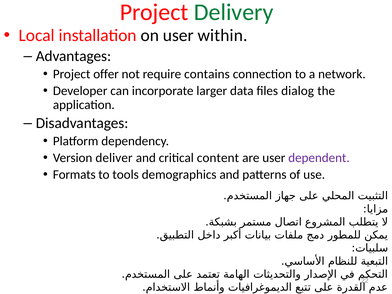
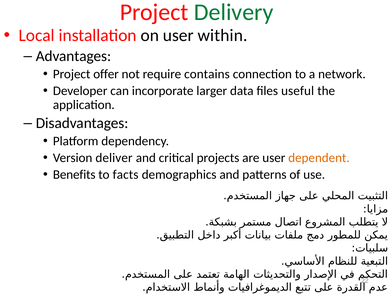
dialog: dialog -> useful (298, 91)
content: content -> projects (218, 158)
dependent colour: purple -> orange (319, 158)
Formats: Formats -> Benefits (74, 174)
tools: tools -> facts (126, 174)
